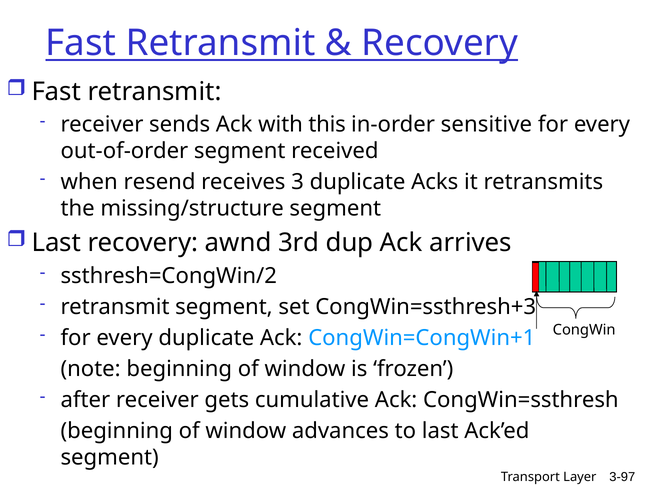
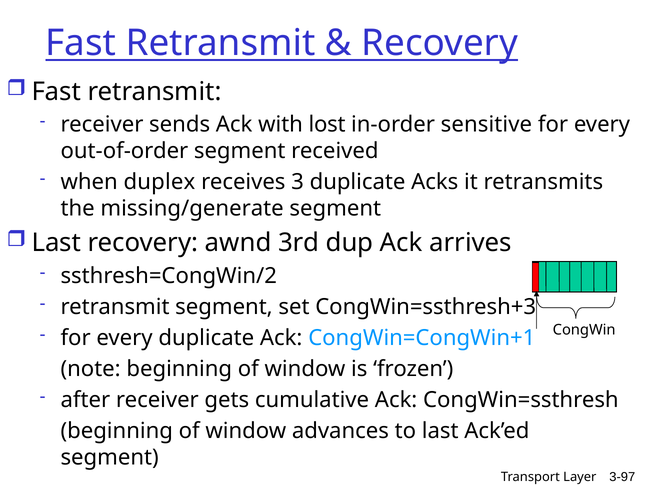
this: this -> lost (327, 125)
resend: resend -> duplex (159, 182)
missing/structure: missing/structure -> missing/generate (192, 209)
